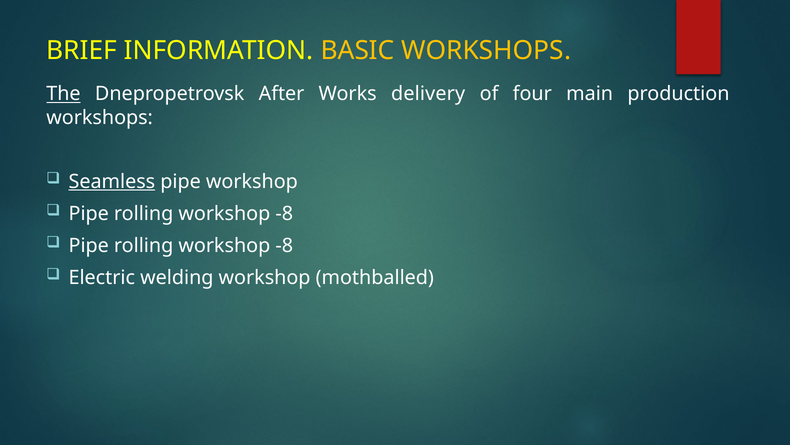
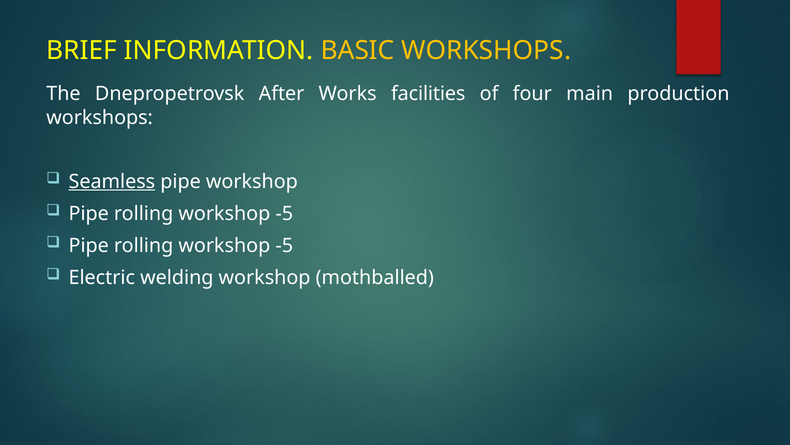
The underline: present -> none (63, 94)
delivery: delivery -> facilities (428, 94)
-8: -8 -> -5 (284, 213)
-8: -8 -> -5 (284, 245)
